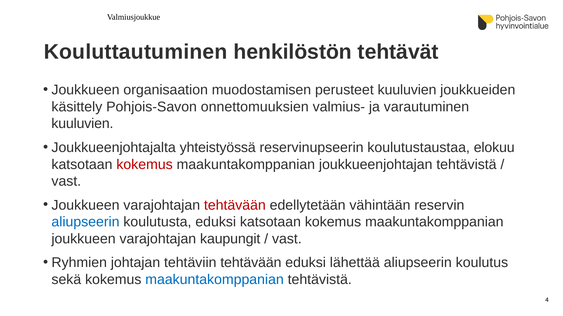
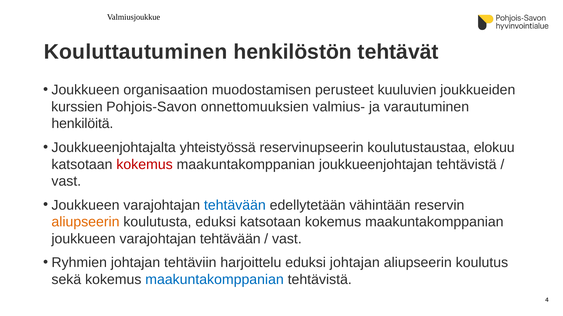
käsittely: käsittely -> kurssien (77, 107)
kuuluvien: kuuluvien -> henkilöitä (82, 124)
tehtävään colour: red -> blue (235, 206)
aliupseerin colour: blue -> orange (86, 222)
kaupungit: kaupungit -> tehtävään (230, 239)
tehtäviin tehtävään: tehtävään -> harjoittelu (251, 263)
eduksi lähettää: lähettää -> johtajan (355, 263)
